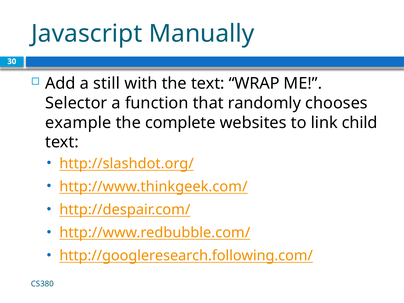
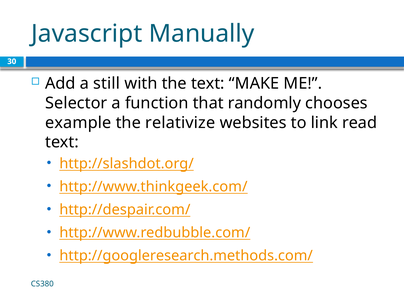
WRAP: WRAP -> MAKE (254, 84)
complete: complete -> relativize (180, 123)
child: child -> read (360, 123)
http://googleresearch.following.com/: http://googleresearch.following.com/ -> http://googleresearch.methods.com/ (186, 256)
